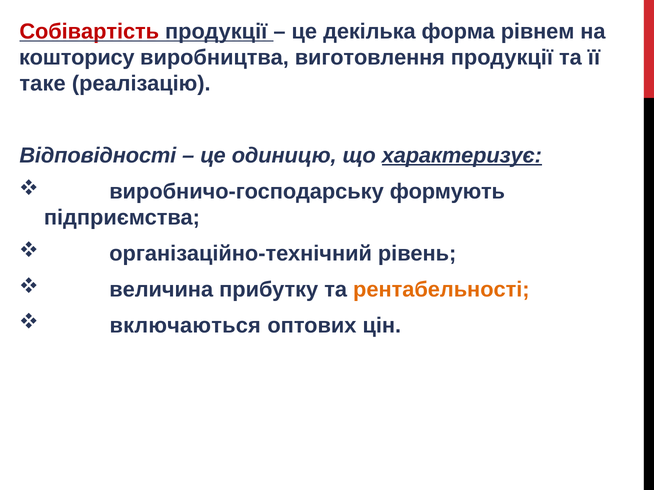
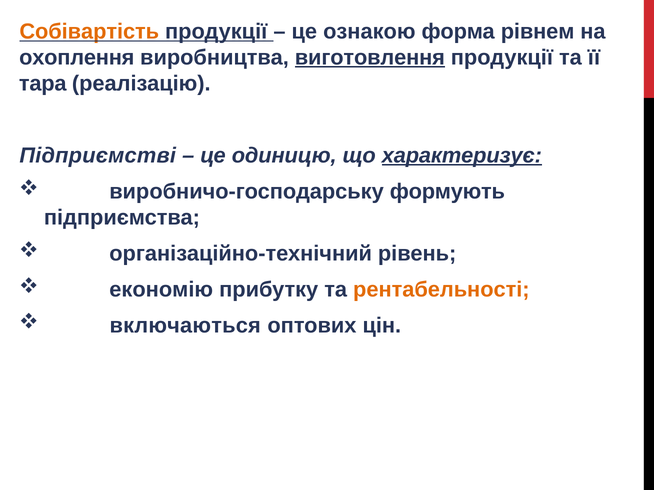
Собівартість colour: red -> orange (89, 31)
декілька: декілька -> ознакою (369, 31)
кошторису: кошторису -> охоплення (77, 58)
виготовлення underline: none -> present (370, 58)
таке: таке -> тара (43, 84)
Відповідності: Відповідності -> Підприємстві (98, 156)
величина: величина -> економію (161, 290)
